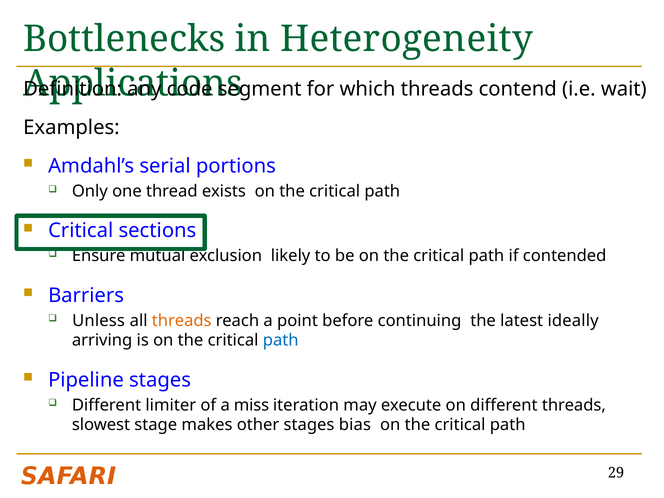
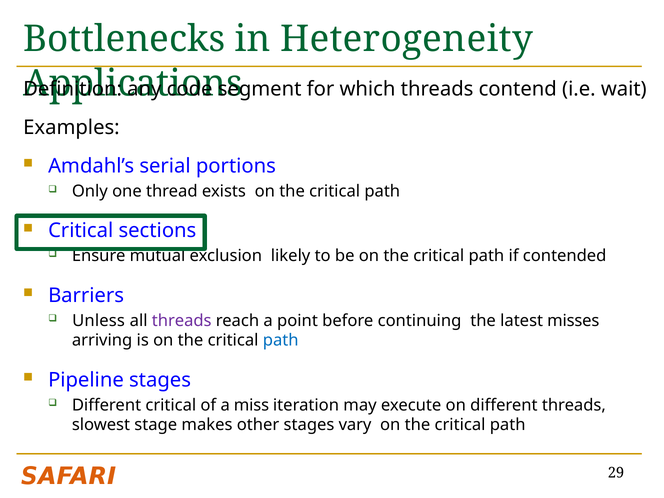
threads colour: orange -> purple (182, 321)
ideally: ideally -> misses (573, 321)
Different limiter: limiter -> critical (171, 405)
bias: bias -> vary (355, 425)
